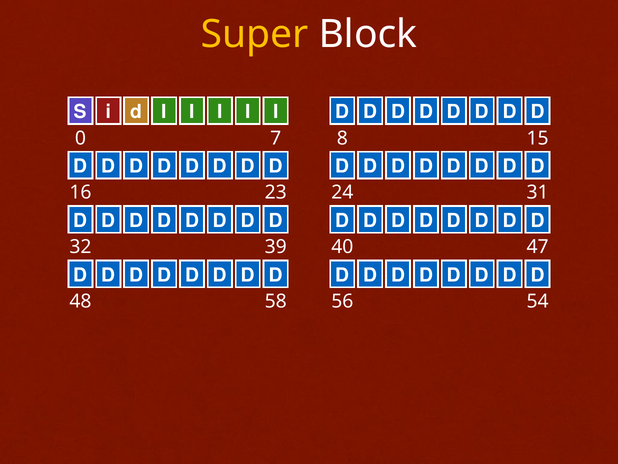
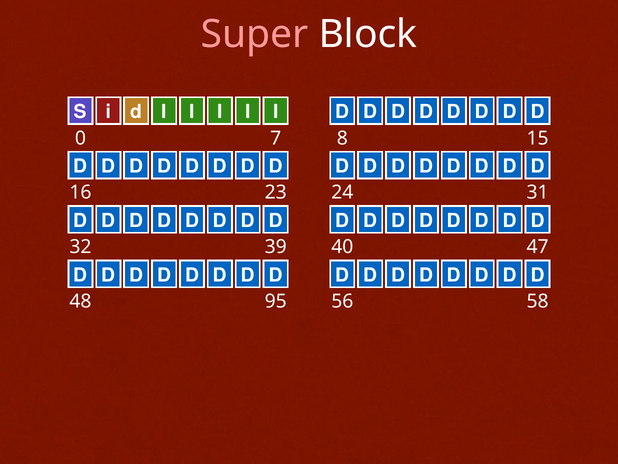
Super colour: yellow -> pink (255, 34)
58: 58 -> 95 (276, 301)
54: 54 -> 58 (538, 301)
